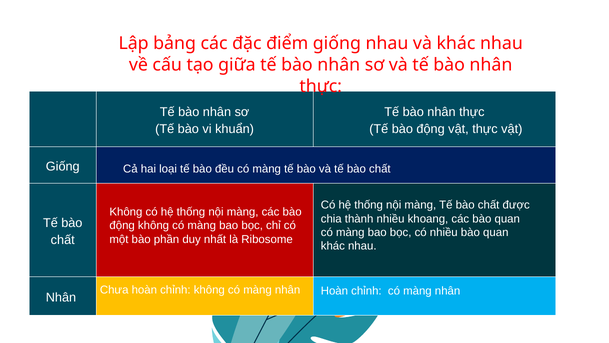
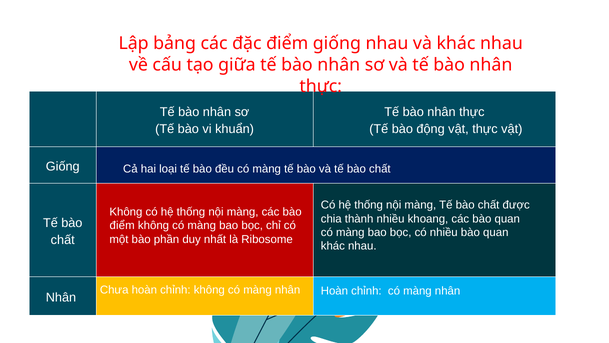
động: động -> điểm (122, 225)
